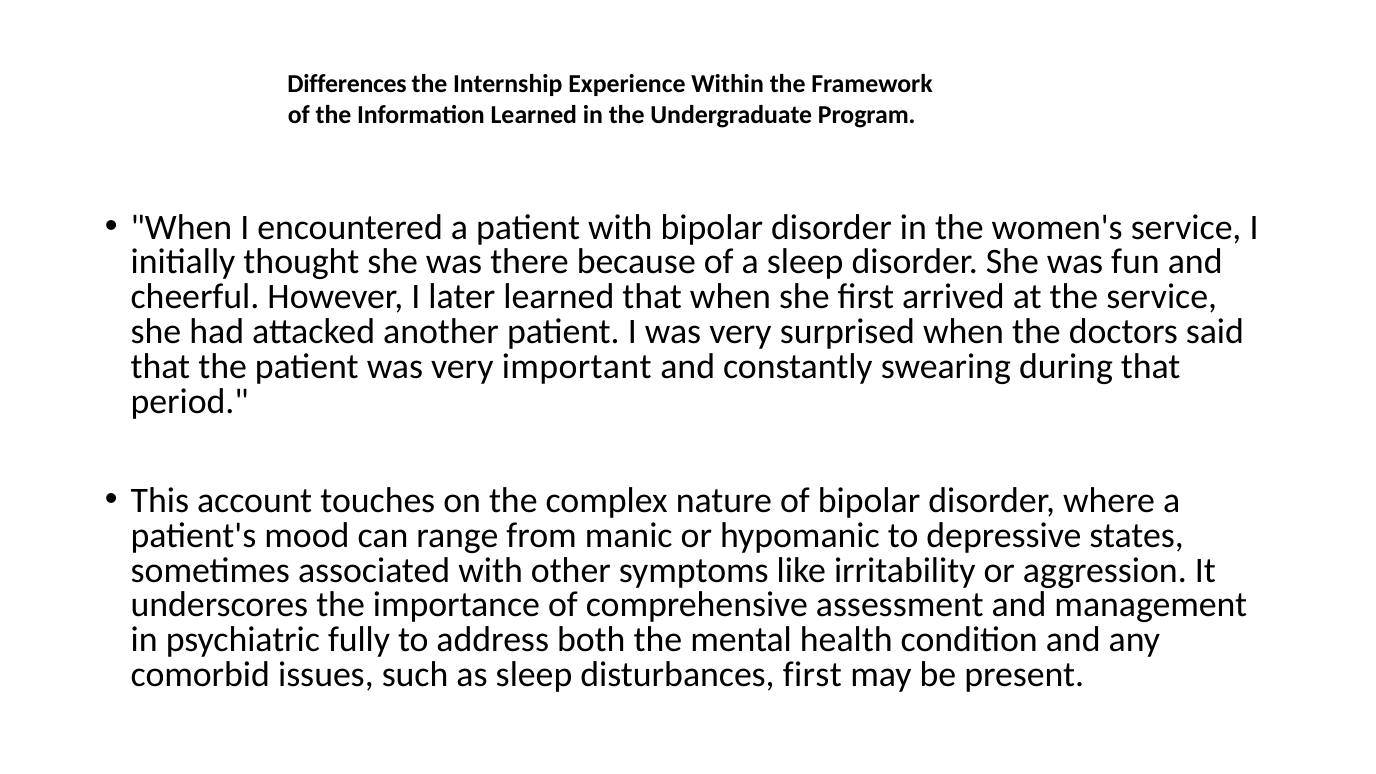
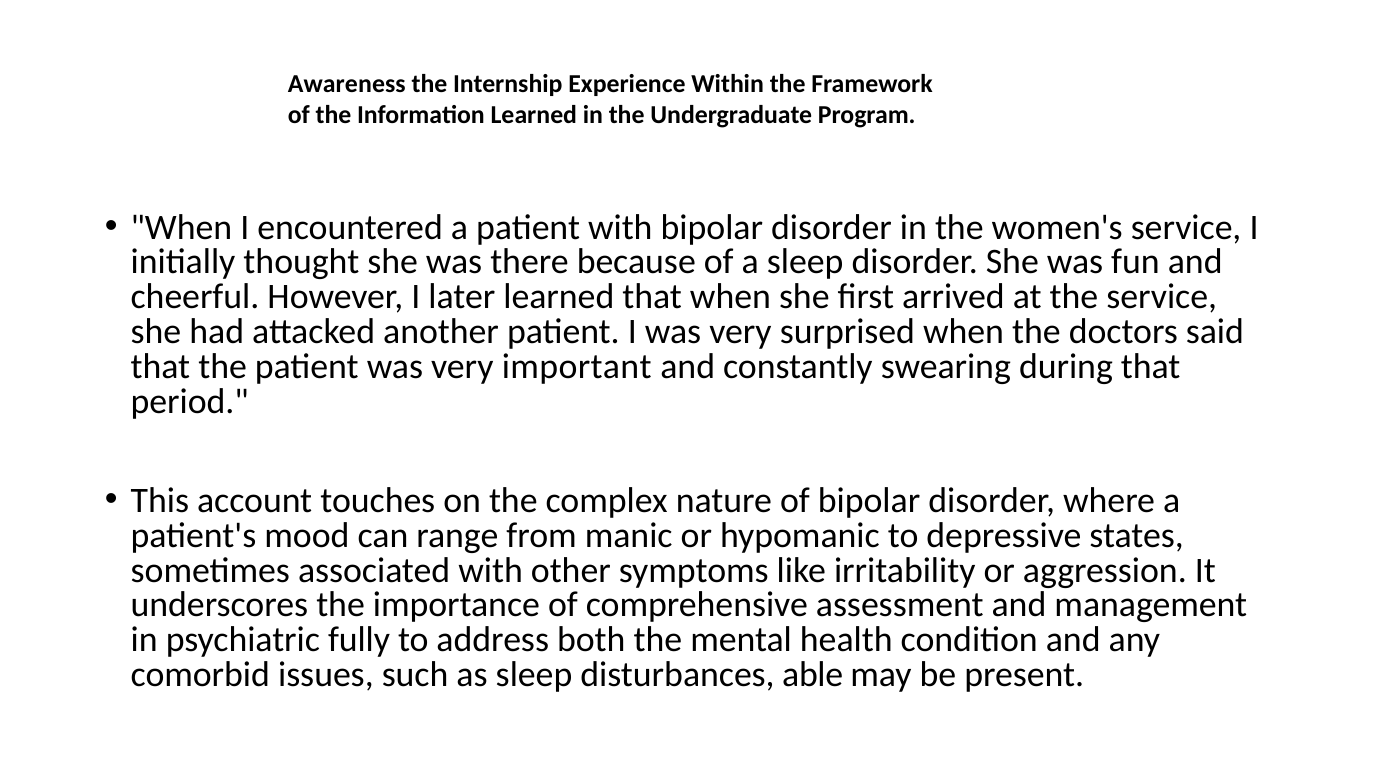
Differences: Differences -> Awareness (347, 84)
disturbances first: first -> able (813, 675)
